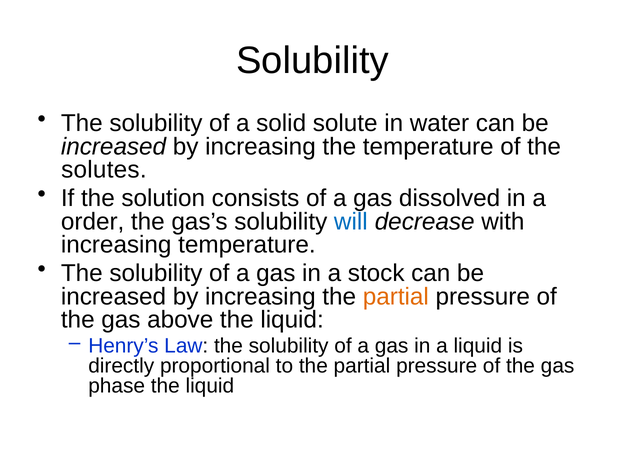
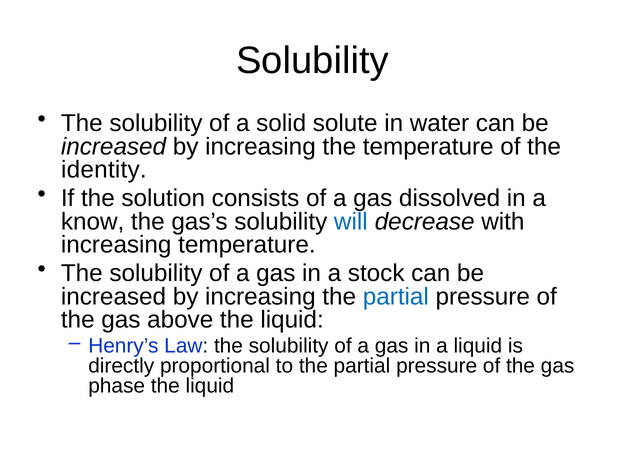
solutes: solutes -> identity (104, 170)
order: order -> know (93, 221)
partial colour: orange -> blue (396, 296)
